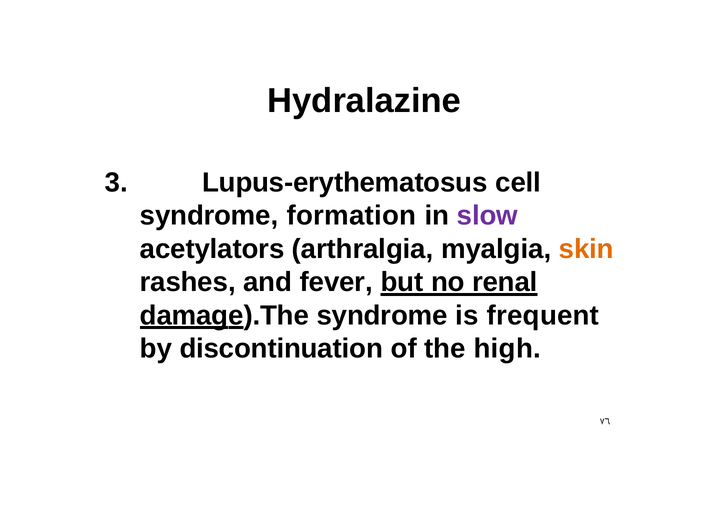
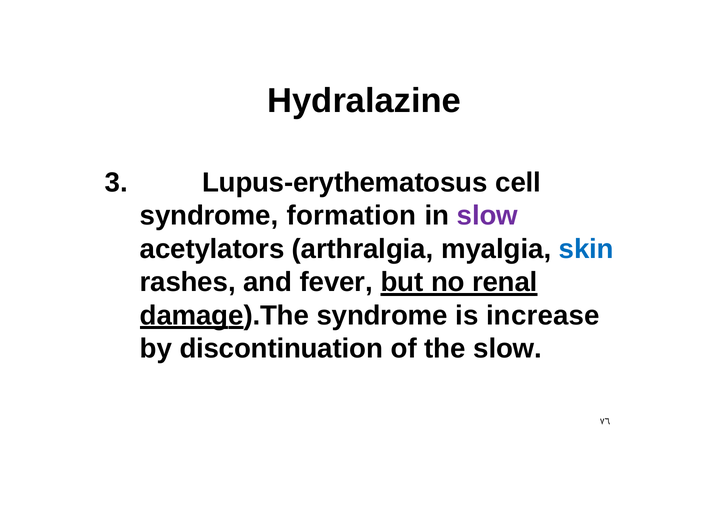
skin colour: orange -> blue (586, 249)
frequent: frequent -> increase (543, 315)
the high: high -> slow (508, 349)
